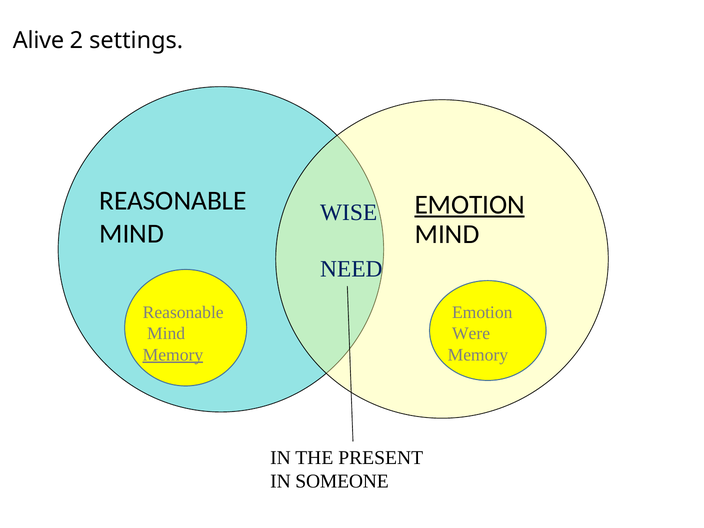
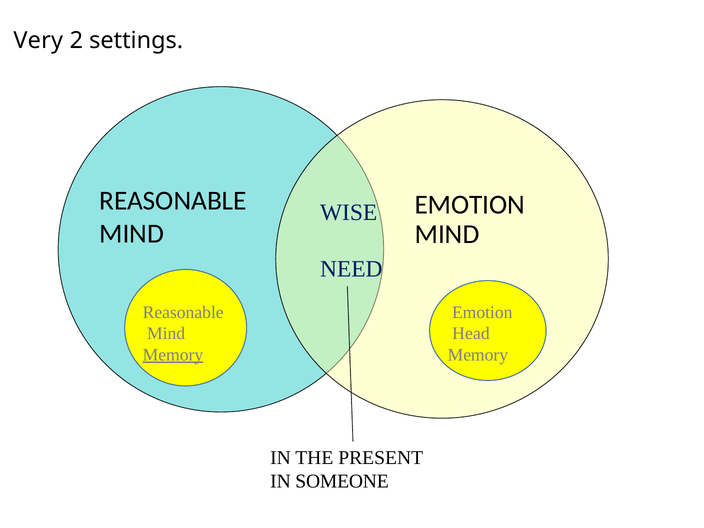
Alive: Alive -> Very (38, 40)
EMOTION underline: present -> none (470, 205)
Were: Were -> Head (471, 334)
